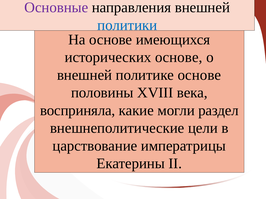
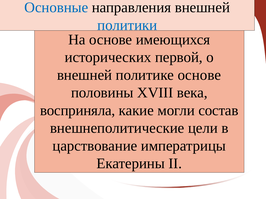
Основные colour: purple -> blue (56, 7)
исторических основе: основе -> первой (179, 57)
раздел: раздел -> состав (218, 111)
